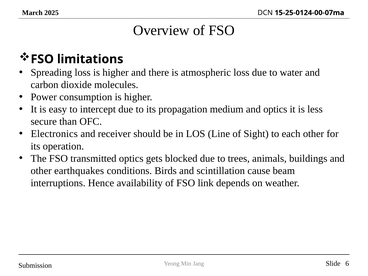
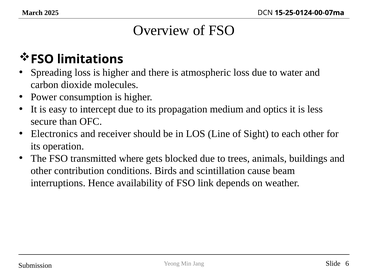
transmitted optics: optics -> where (131, 158)
earthquakes: earthquakes -> contribution (79, 171)
